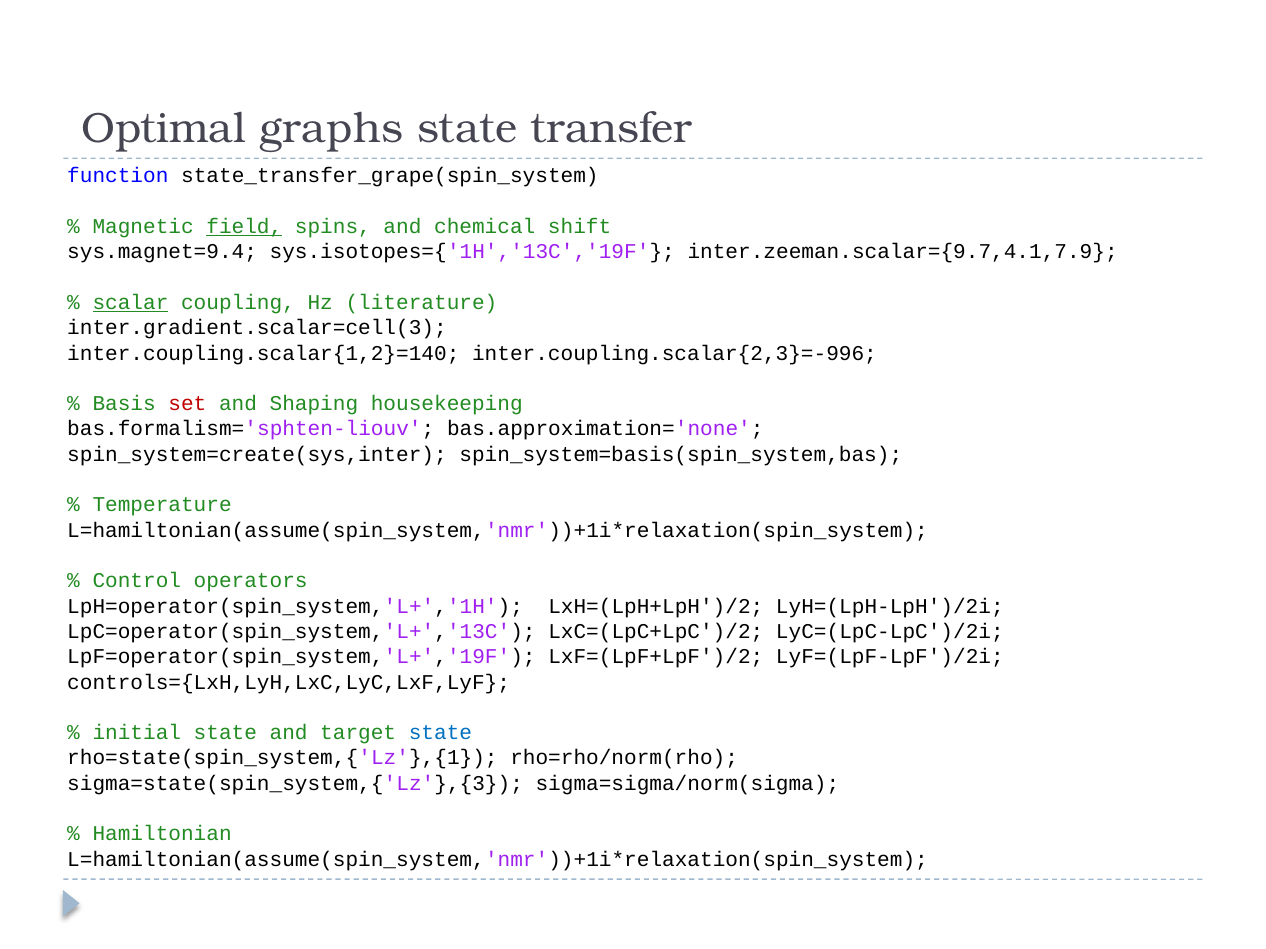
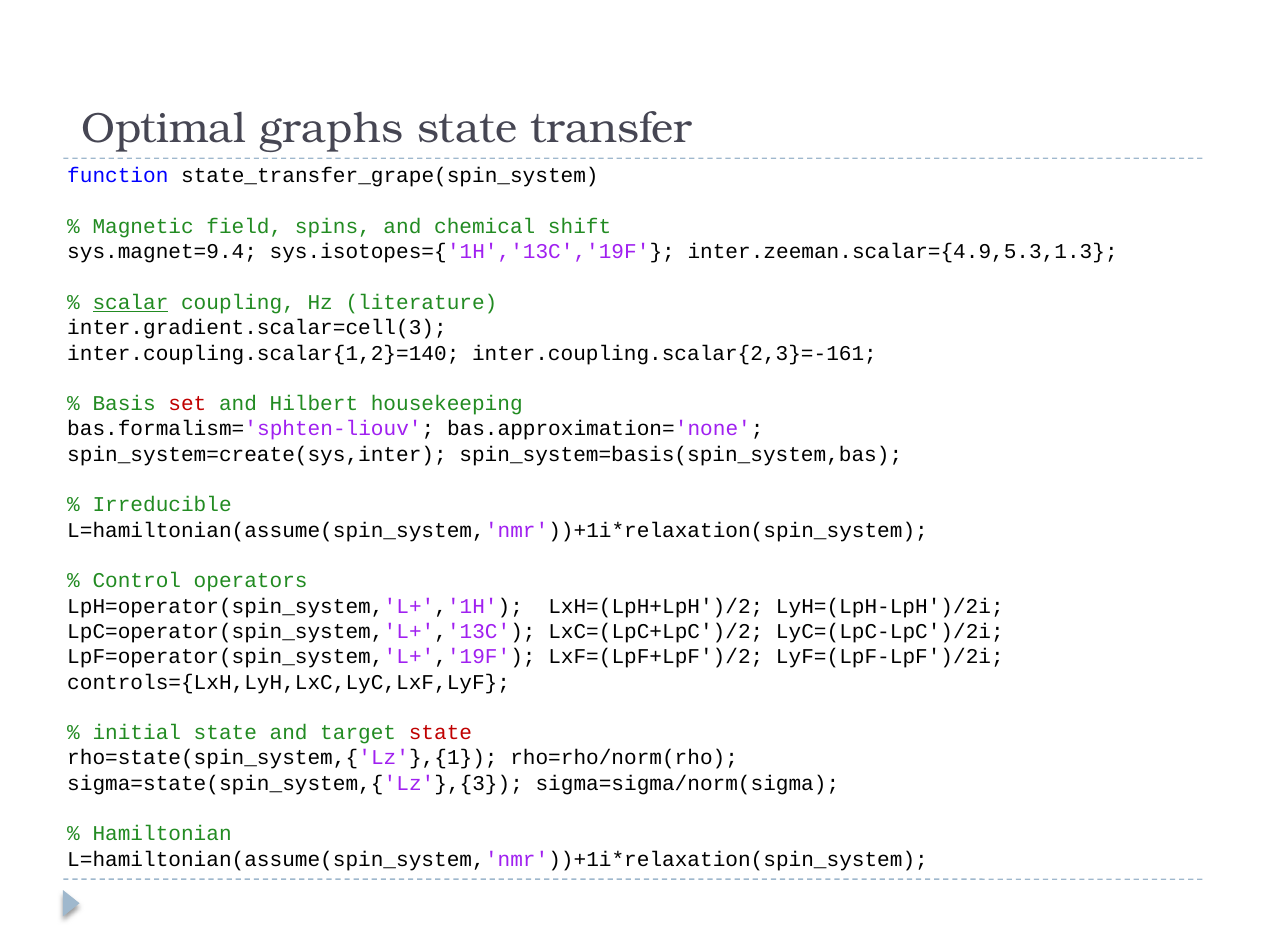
field underline: present -> none (244, 227)
inter.zeeman.scalar={9.7,4.1,7.9: inter.zeeman.scalar={9.7,4.1,7.9 -> inter.zeeman.scalar={4.9,5.3,1.3 (903, 252)
inter.coupling.scalar{2,3}=-996: inter.coupling.scalar{2,3}=-996 -> inter.coupling.scalar{2,3}=-161 (674, 353)
Shaping: Shaping -> Hilbert (314, 404)
Temperature: Temperature -> Irreducible (162, 505)
state colour: blue -> red (440, 733)
